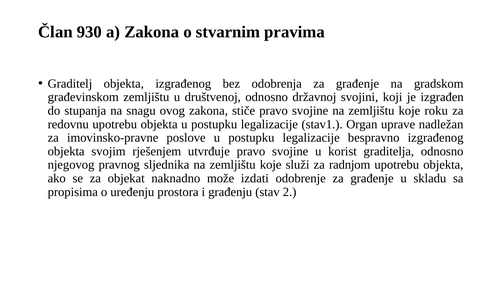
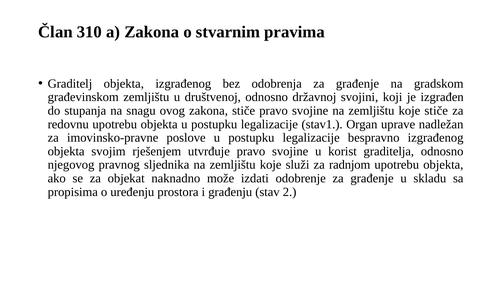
930: 930 -> 310 (89, 32)
koje roku: roku -> stiče (436, 111)
